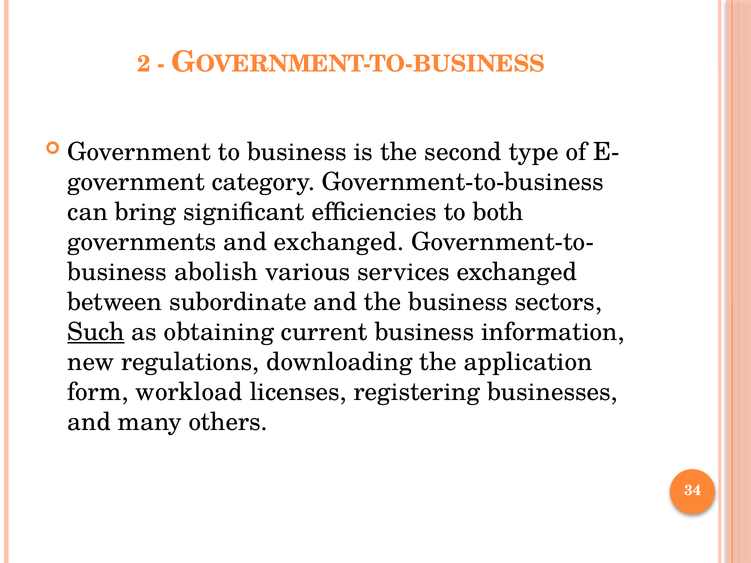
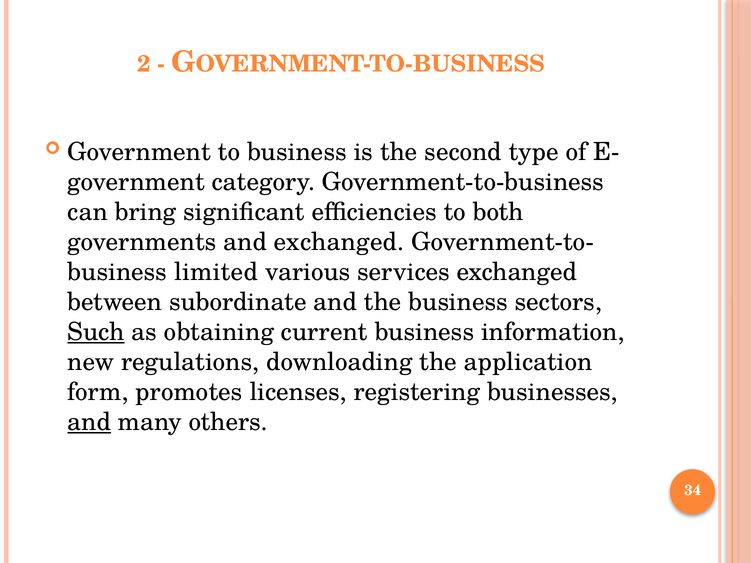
abolish: abolish -> limited (216, 272)
workload: workload -> promotes (189, 392)
and underline: none -> present (89, 422)
